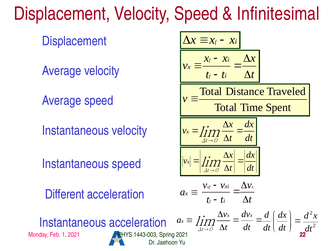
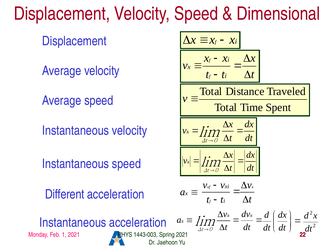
Infinitesimal: Infinitesimal -> Dimensional (278, 14)
